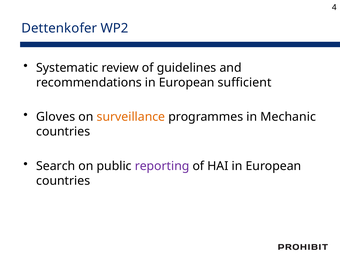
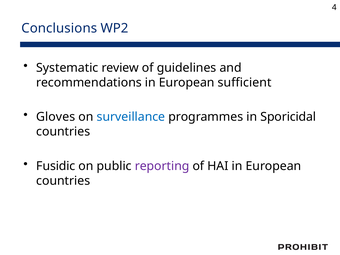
Dettenkofer: Dettenkofer -> Conclusions (59, 28)
surveillance colour: orange -> blue (131, 117)
Mechanic: Mechanic -> Sporicidal (288, 117)
Search: Search -> Fusidic (56, 166)
